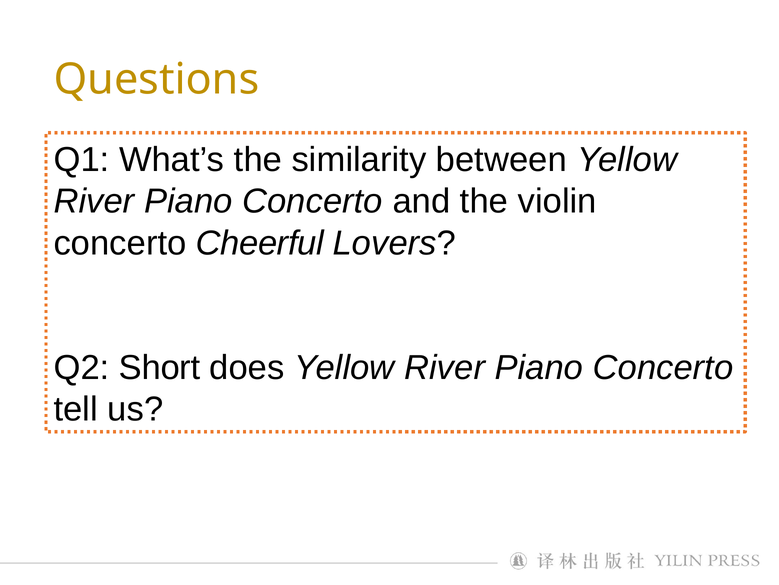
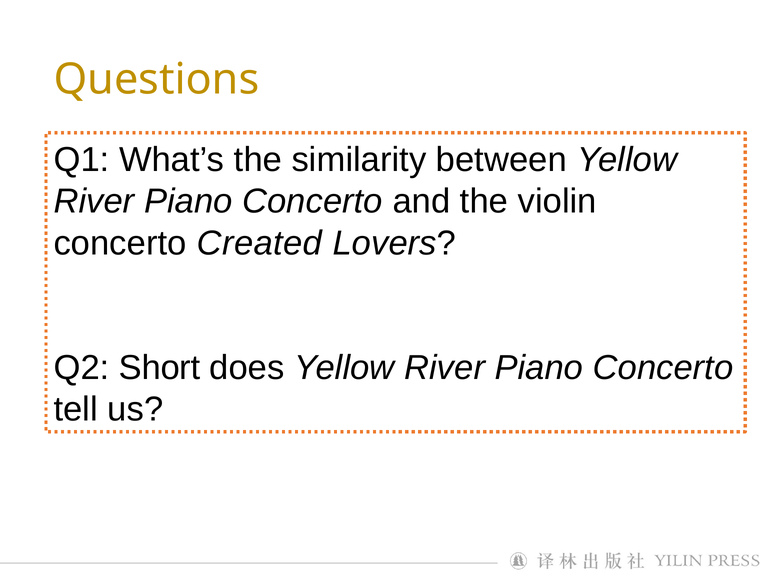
Cheerful: Cheerful -> Created (259, 243)
